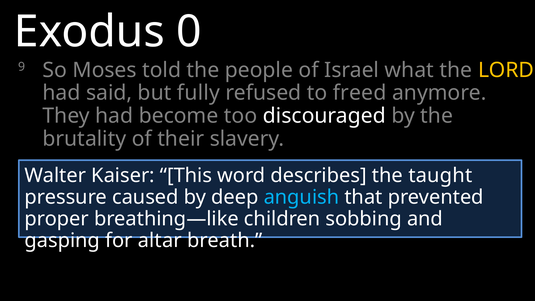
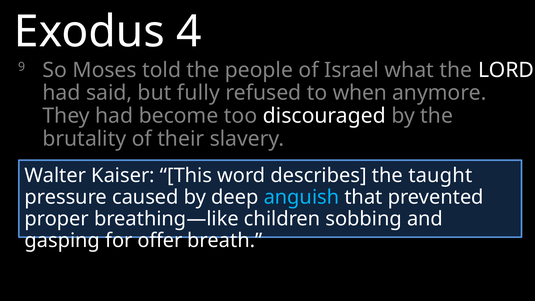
0: 0 -> 4 (189, 32)
LORD colour: yellow -> white (506, 70)
freed: freed -> when (360, 93)
altar: altar -> offer (160, 240)
